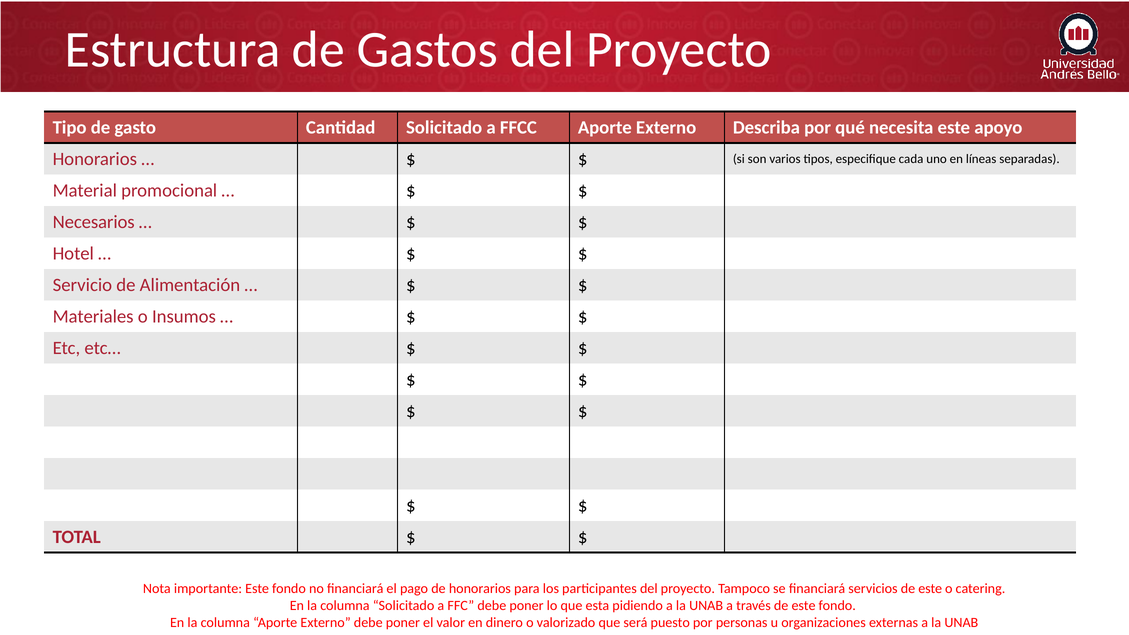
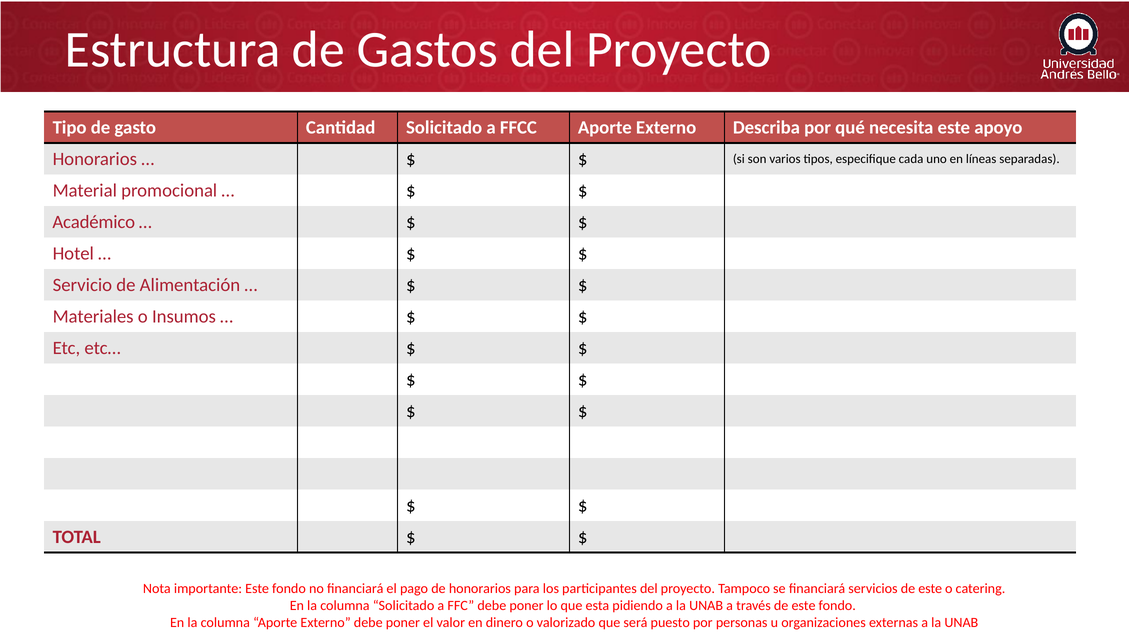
Necesarios: Necesarios -> Académico (94, 222)
